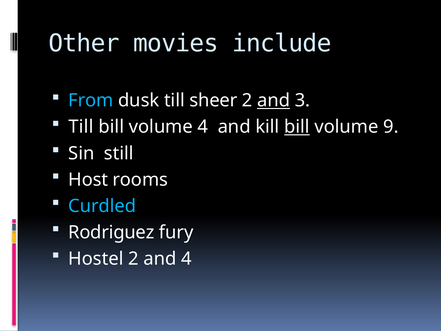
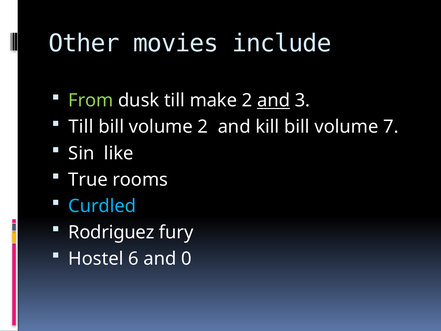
From colour: light blue -> light green (91, 100)
sheer: sheer -> make (213, 100)
volume 4: 4 -> 2 (203, 127)
bill underline: present -> none (297, 127)
9: 9 -> 7 (391, 127)
still: still -> like (119, 153)
Host: Host -> True (88, 180)
Hostel 2: 2 -> 6 (134, 259)
and 4: 4 -> 0 (186, 259)
